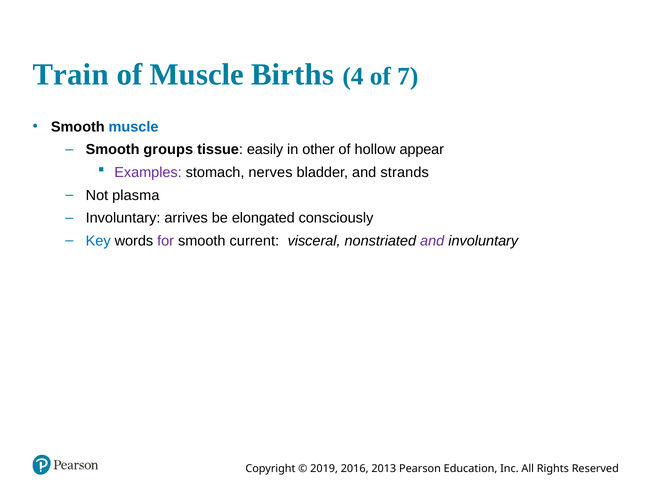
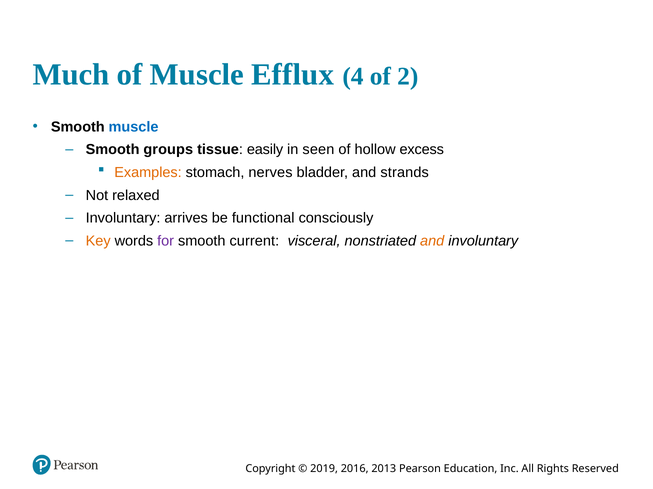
Train: Train -> Much (71, 75)
Births: Births -> Efflux (293, 75)
7: 7 -> 2 (408, 77)
other: other -> seen (318, 150)
appear: appear -> excess (422, 150)
Examples colour: purple -> orange (148, 173)
plasma: plasma -> relaxed (136, 196)
elongated: elongated -> functional (263, 218)
Key colour: blue -> orange (98, 241)
and colour: purple -> orange (432, 241)
